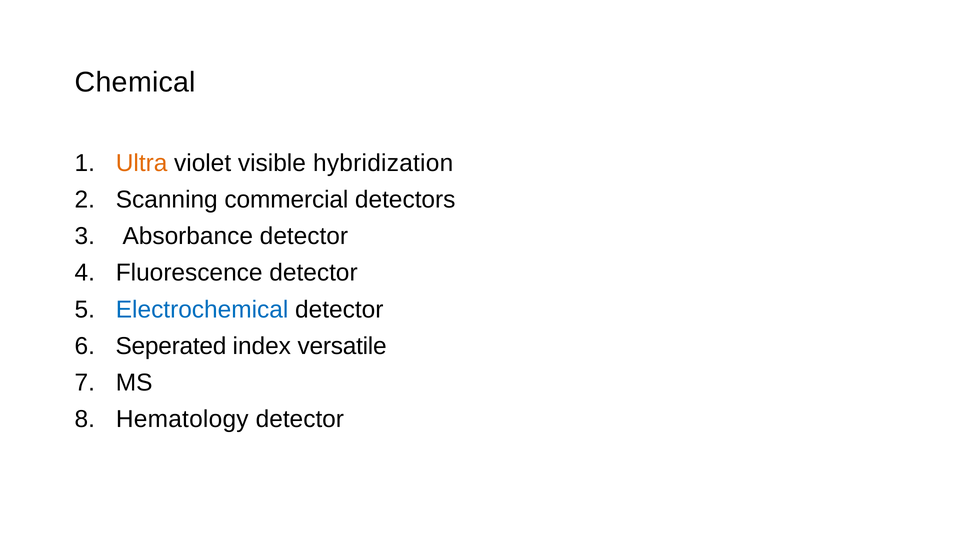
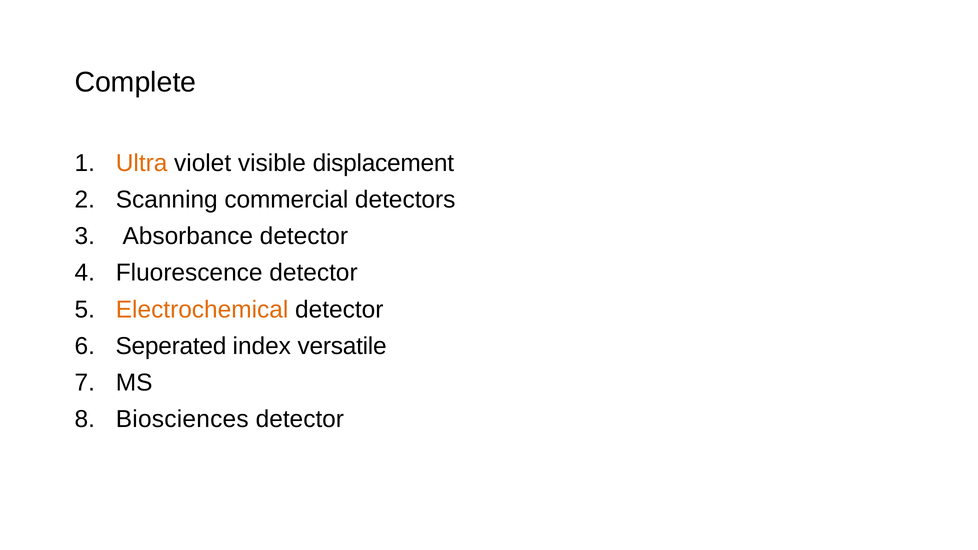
Chemical: Chemical -> Complete (135, 82)
hybridization: hybridization -> displacement (383, 163)
Electrochemical colour: blue -> orange (202, 310)
Hematology: Hematology -> Biosciences (182, 419)
